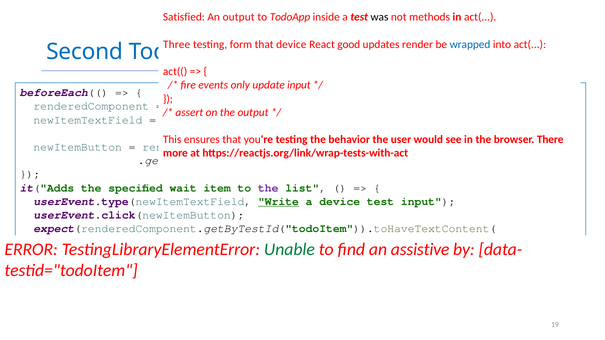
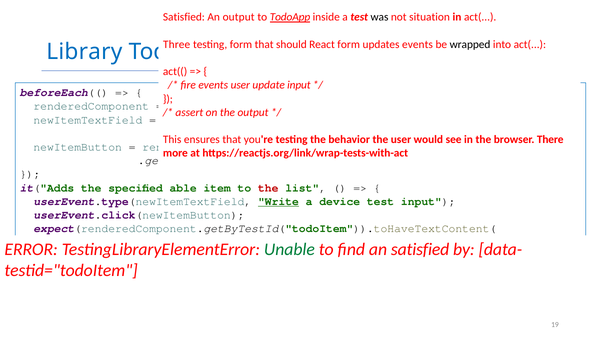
TodoApp underline: none -> present (290, 17)
methods: methods -> situation (430, 17)
device: device -> should (291, 44)
good: good -> form (349, 44)
render: render -> events (417, 44)
wrapped colour: blue -> black (470, 44)
Second: Second -> Library (84, 52)
events only: only -> user (240, 85)
wait: wait -> able (183, 188)
the colour: purple -> red (268, 188)
an assistive: assistive -> satisfied (420, 250)
